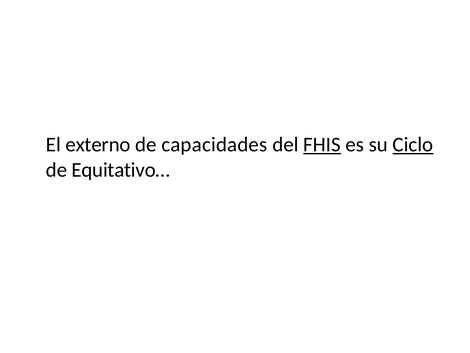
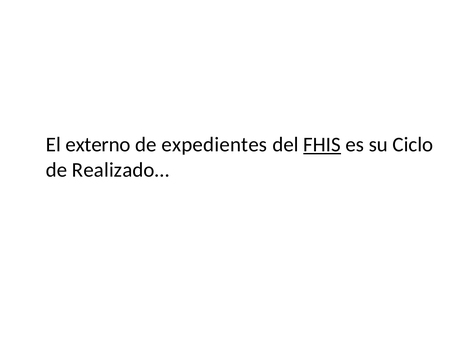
capacidades: capacidades -> expedientes (214, 144)
Ciclo underline: present -> none (413, 144)
Equitativo…: Equitativo… -> Realizado… (121, 170)
